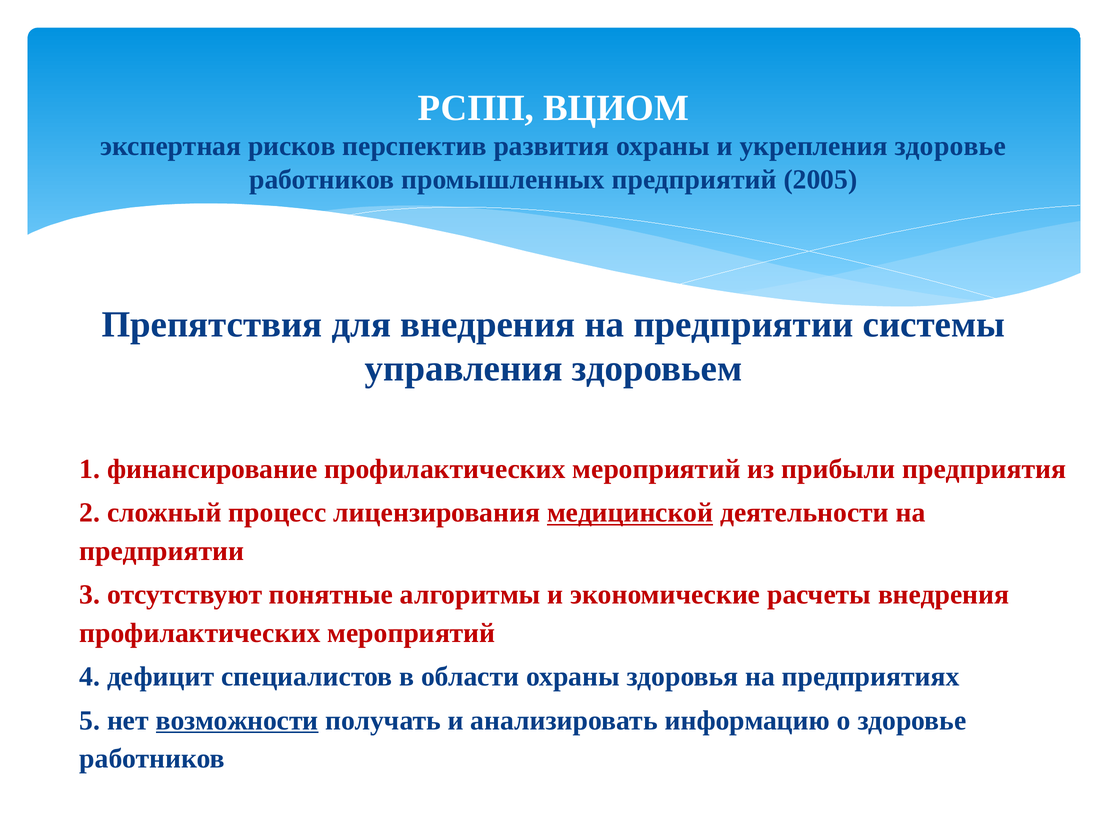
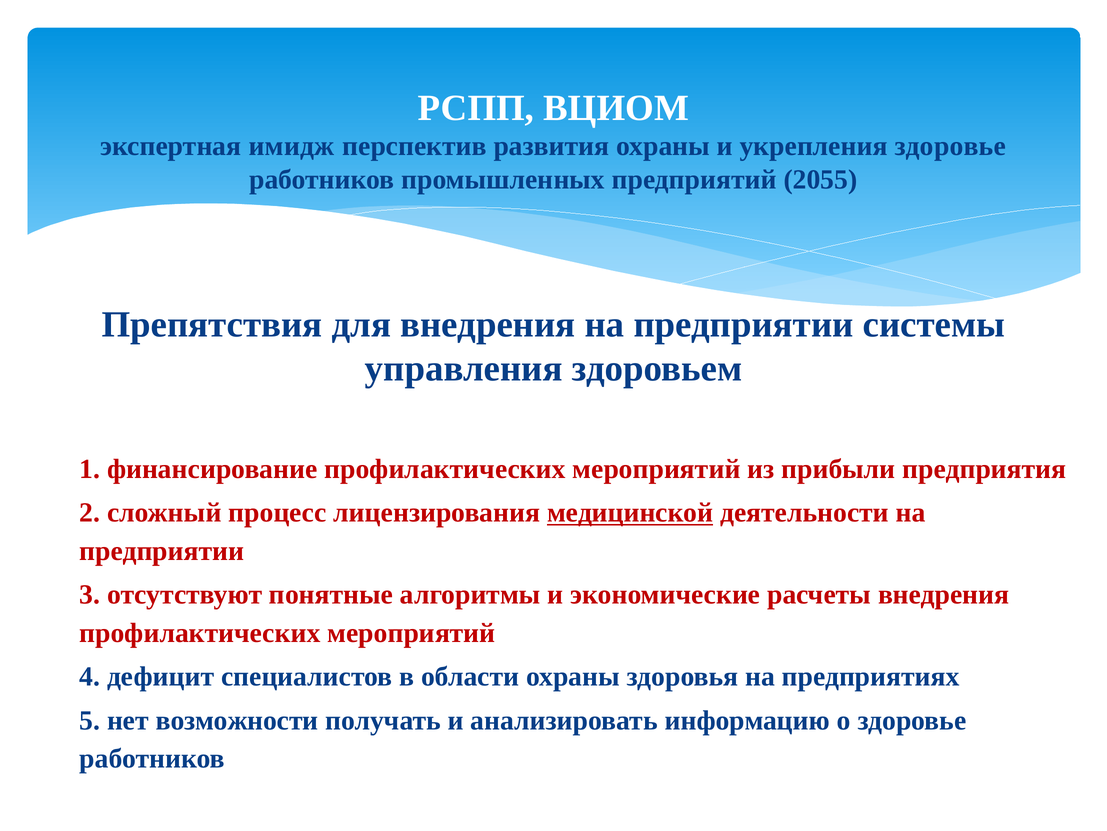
рисков: рисков -> имидж (292, 146)
2005: 2005 -> 2055 (820, 179)
возможности underline: present -> none (237, 720)
